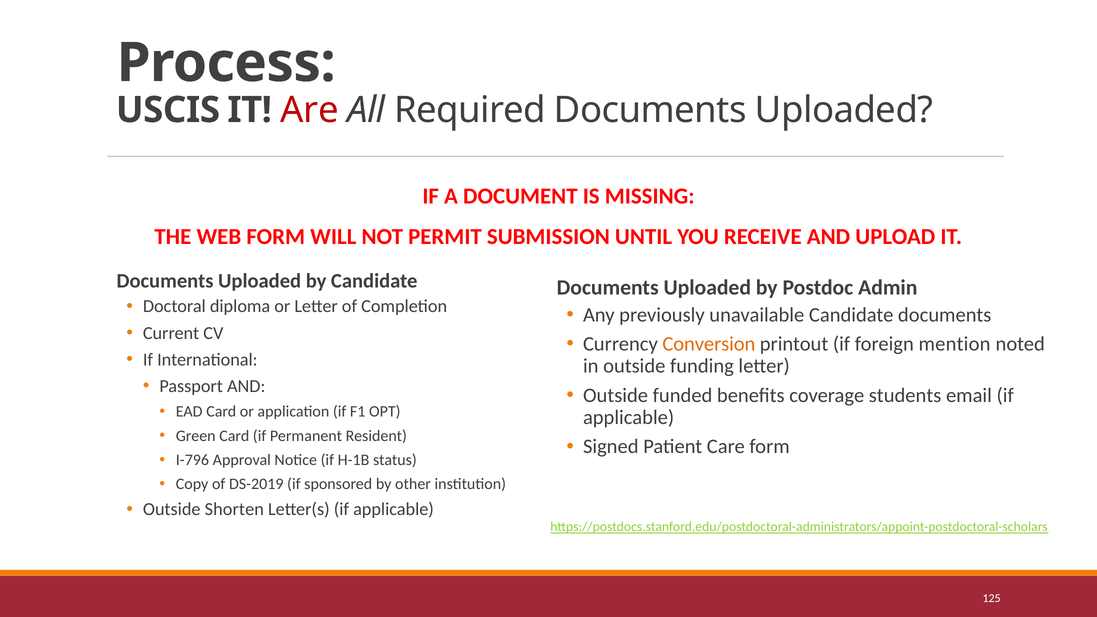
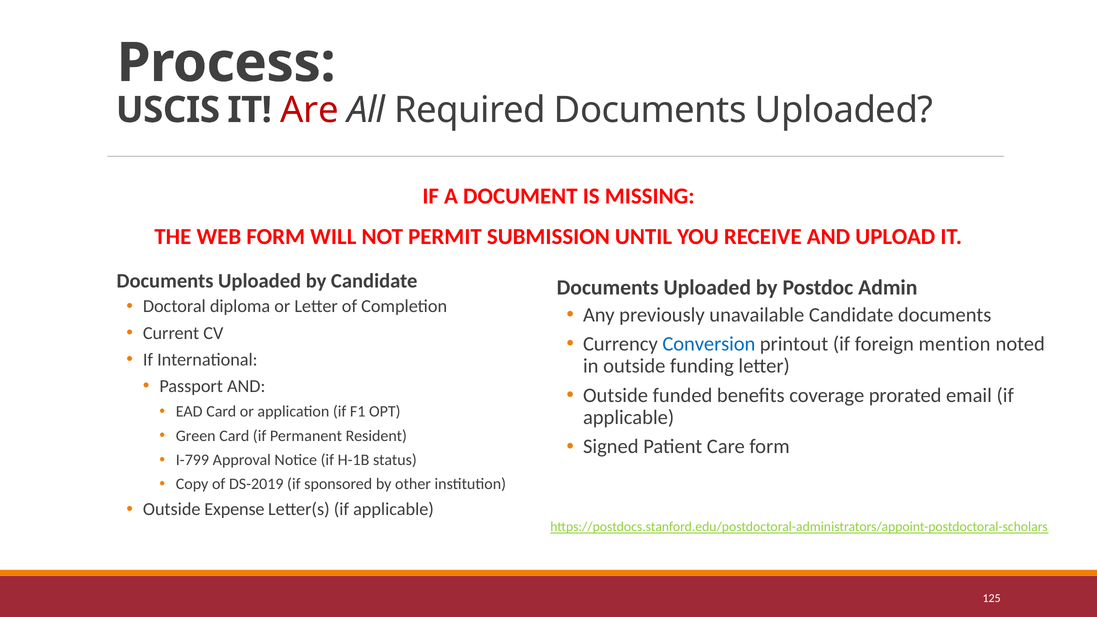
Conversion colour: orange -> blue (709, 344)
students: students -> prorated (905, 395)
I-796: I-796 -> I-799 (192, 460)
Shorten: Shorten -> Expense (234, 510)
